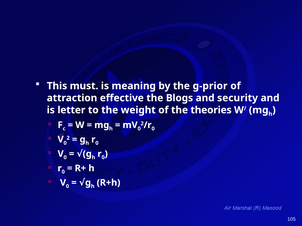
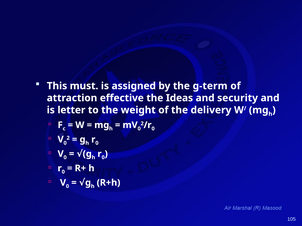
meaning: meaning -> assigned (134, 86)
g-prior: g-prior -> g-term (210, 86)
Blogs: Blogs -> Ideas (179, 98)
theories: theories -> delivery (211, 110)
